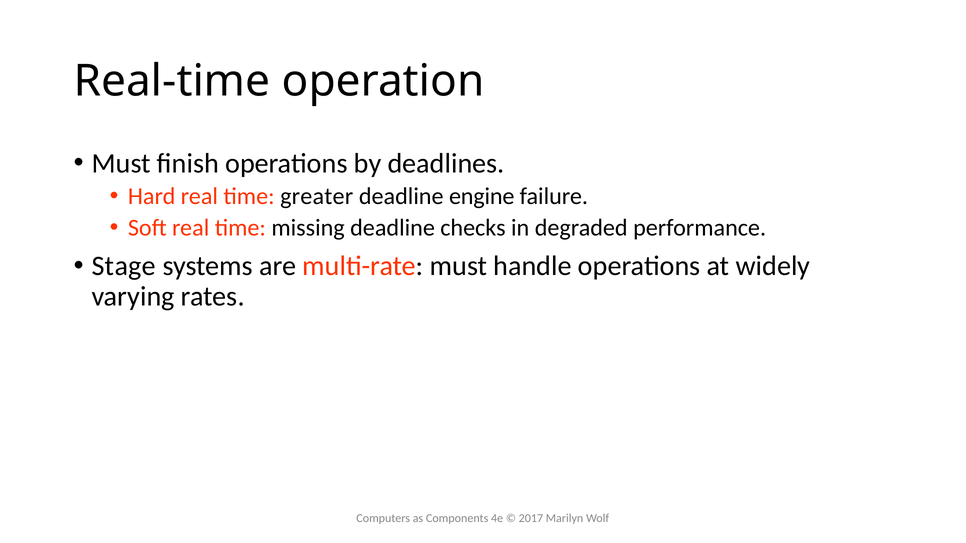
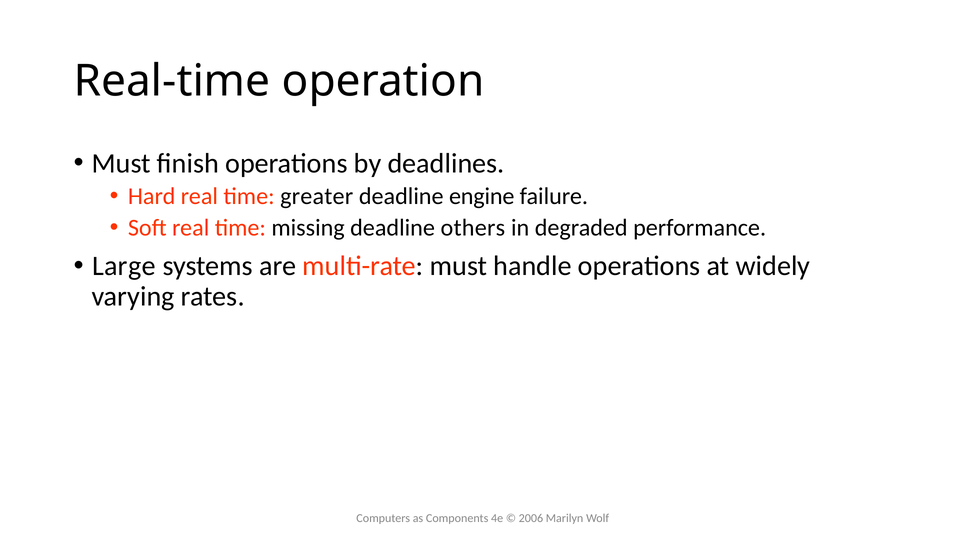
checks: checks -> others (473, 228)
Stage: Stage -> Large (124, 266)
2017: 2017 -> 2006 (531, 519)
